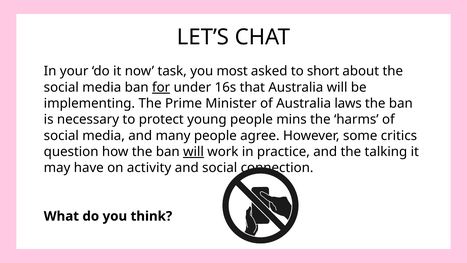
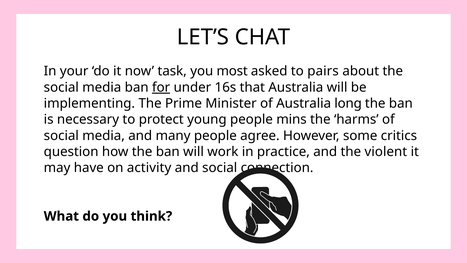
short: short -> pairs (323, 71)
laws: laws -> long (348, 103)
will underline: present -> none (193, 152)
talking: talking -> violent (386, 152)
